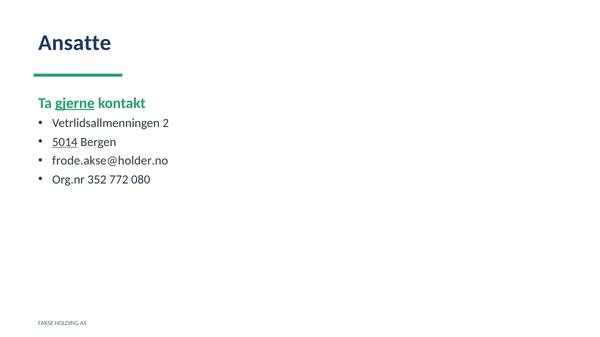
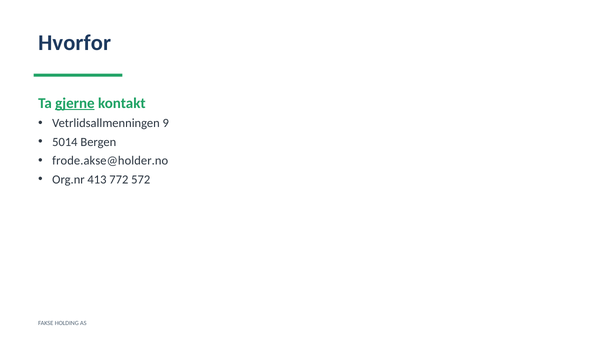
Ansatte: Ansatte -> Hvorfor (75, 43)
2: 2 -> 9 (166, 123)
5014 underline: present -> none (65, 142)
352: 352 -> 413 (97, 180)
080: 080 -> 572 (141, 180)
